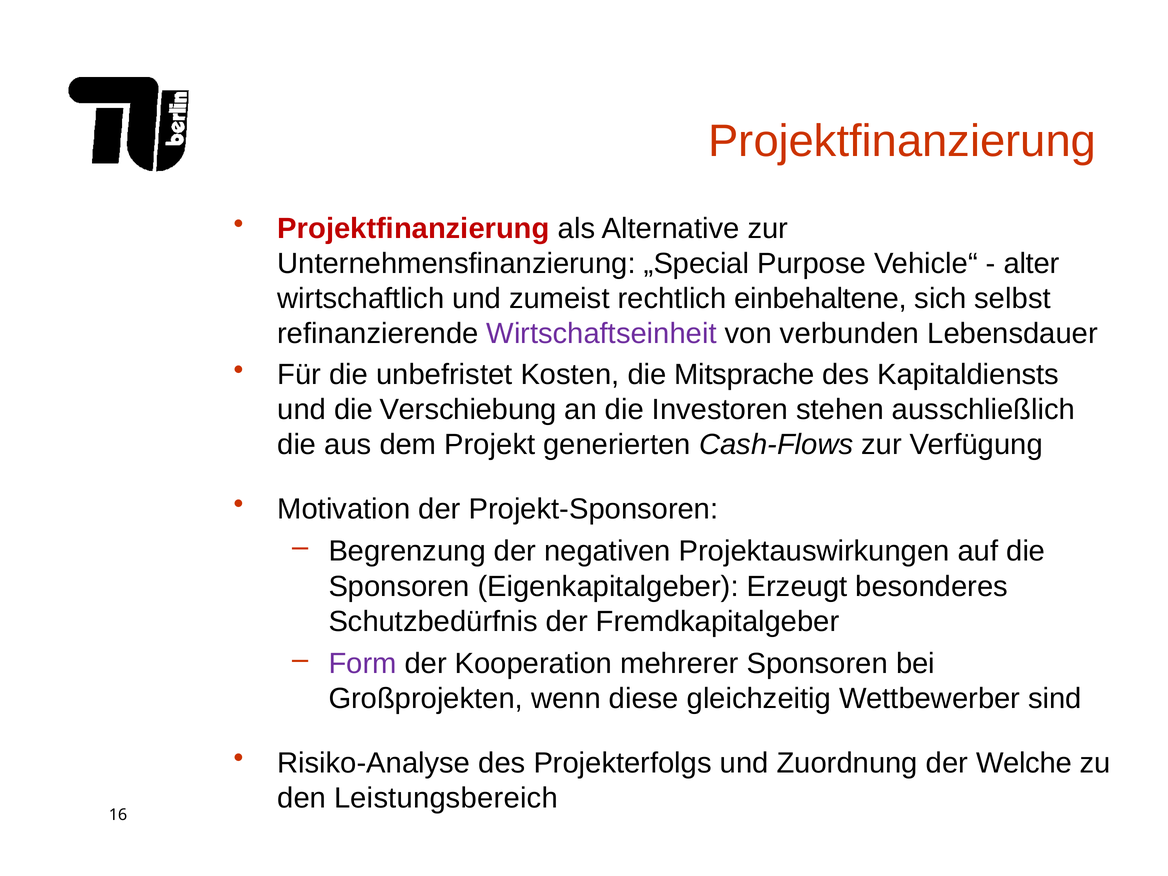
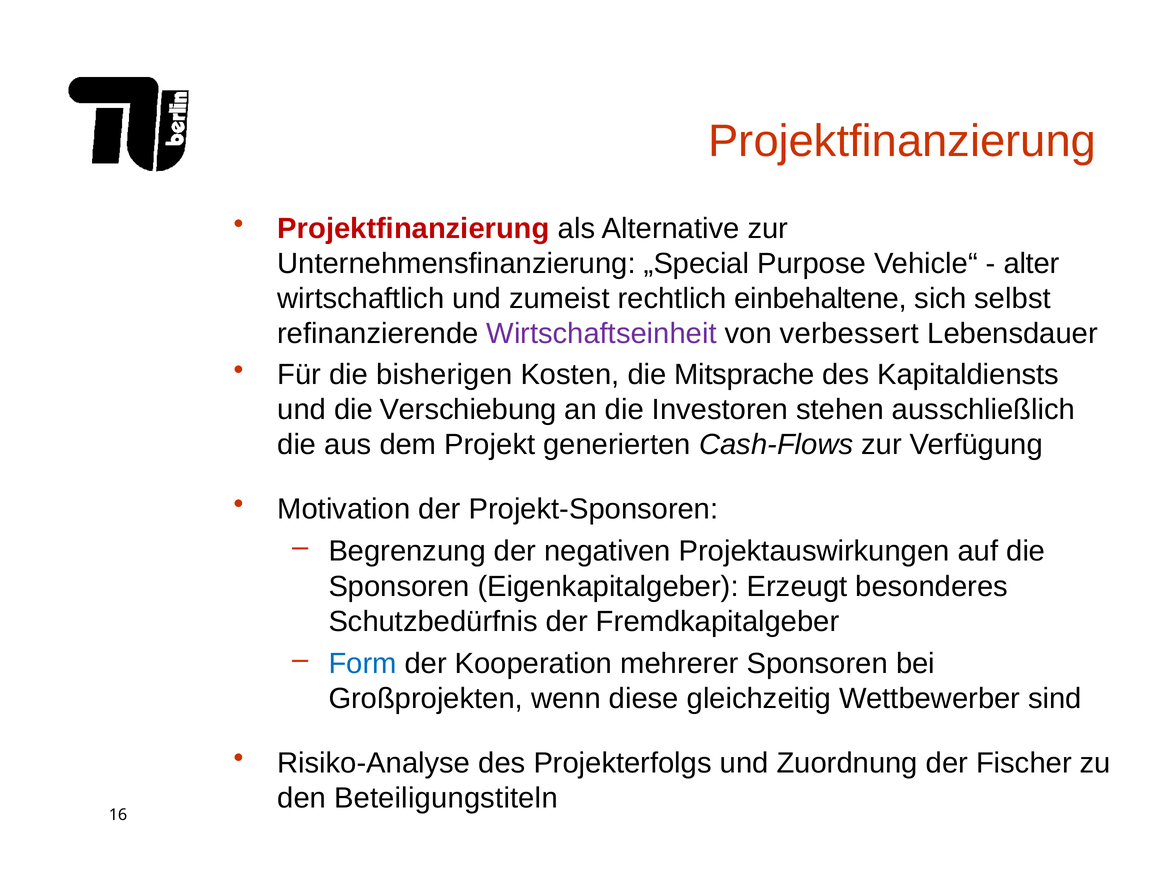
verbunden: verbunden -> verbessert (849, 334)
unbefristet: unbefristet -> bisherigen (444, 375)
Form colour: purple -> blue (363, 664)
Welche: Welche -> Fischer (1024, 763)
Leistungsbereich: Leistungsbereich -> Beteiligungstiteln (446, 798)
